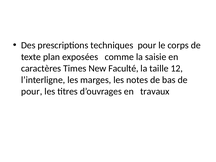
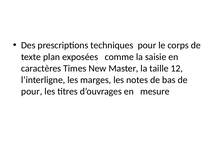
Faculté: Faculté -> Master (123, 68)
travaux: travaux -> mesure (155, 91)
